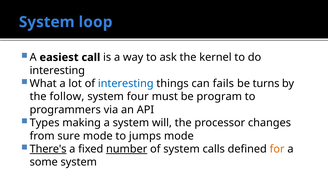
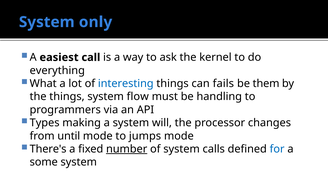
loop: loop -> only (96, 22)
interesting: interesting -> everything (57, 71)
turns: turns -> them (266, 84)
the follow: follow -> things (67, 97)
four: four -> flow (138, 97)
program: program -> handling (219, 97)
sure: sure -> until (69, 136)
There's underline: present -> none (48, 149)
for colour: orange -> blue (277, 149)
